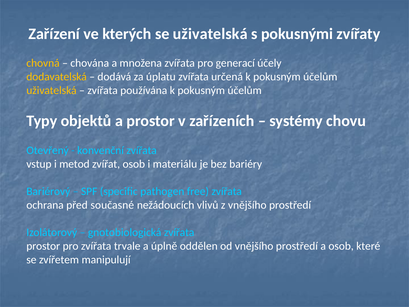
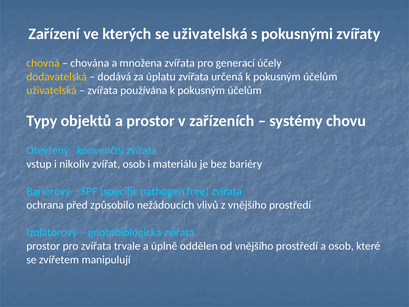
metod: metod -> nikoliv (74, 164)
současné: současné -> způsobilo (112, 205)
